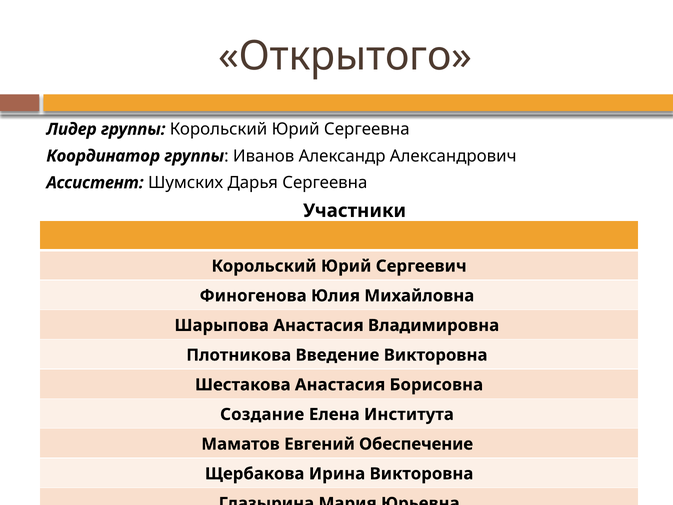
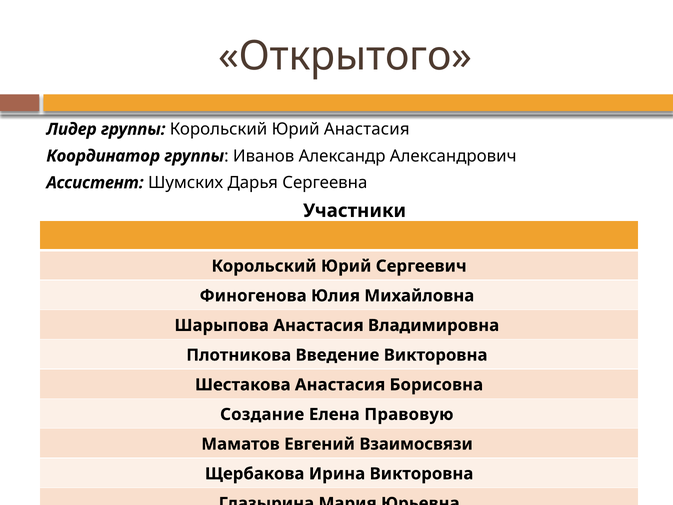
Юрий Сергеевна: Сергеевна -> Анастасия (367, 129)
Института: Института -> Правовую (409, 414)
Обеспечение: Обеспечение -> Взаимосвязи (416, 444)
